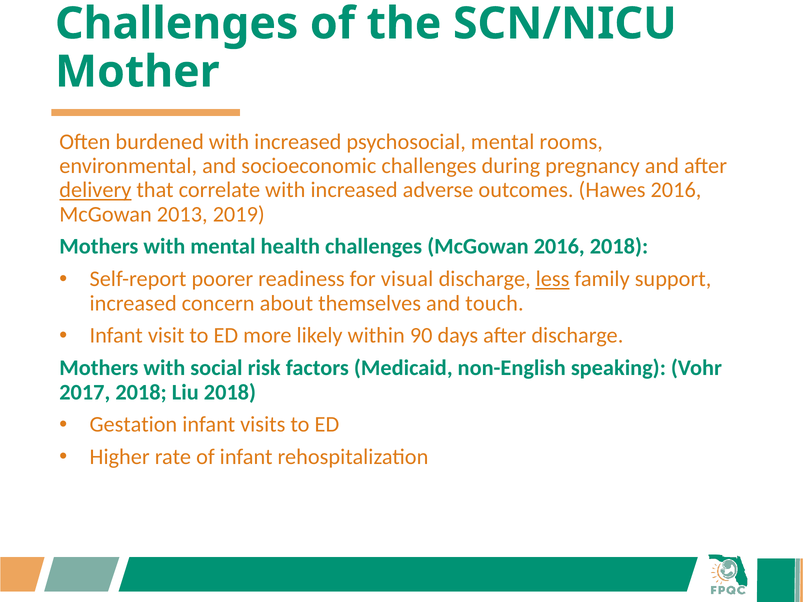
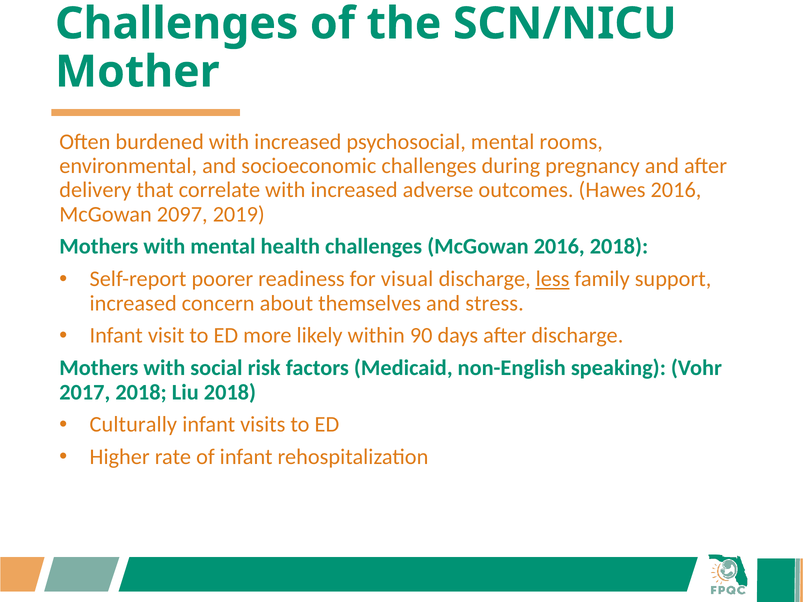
delivery underline: present -> none (95, 190)
2013: 2013 -> 2097 (182, 214)
touch: touch -> stress (495, 303)
Gestation: Gestation -> Culturally (133, 425)
